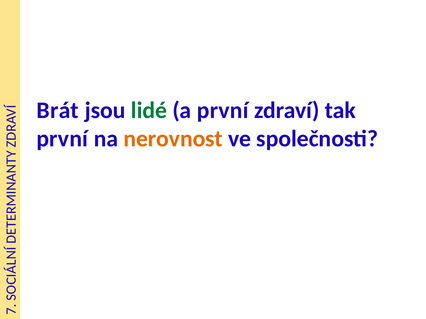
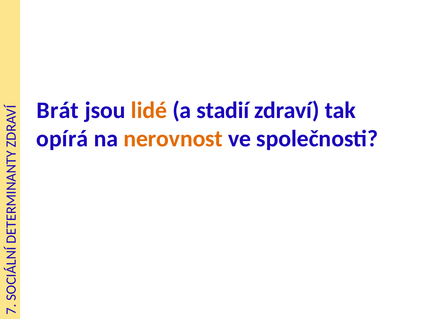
lidé colour: green -> orange (149, 111)
a první: první -> stadií (223, 111)
první: první -> opírá (62, 139)
